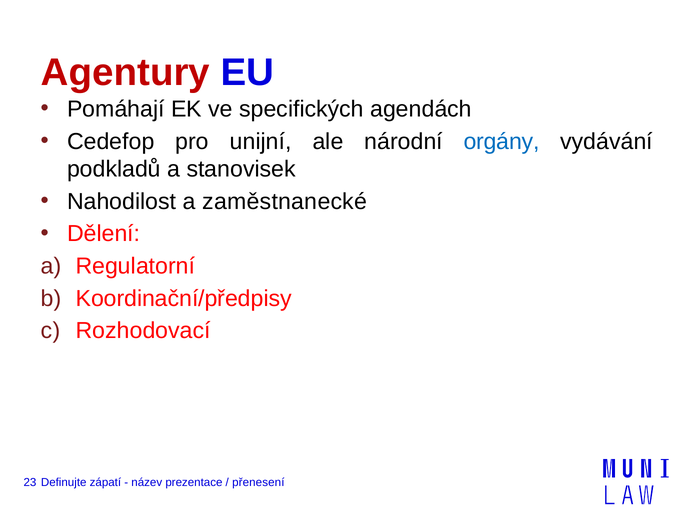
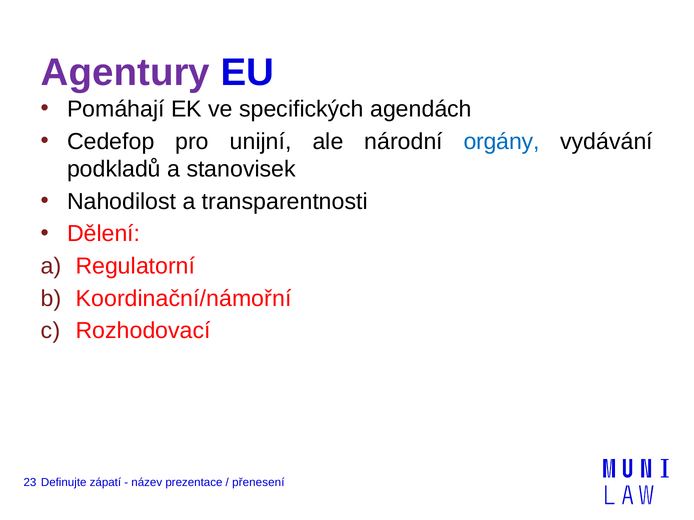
Agentury colour: red -> purple (125, 73)
zaměstnanecké: zaměstnanecké -> transparentnosti (285, 202)
Koordinační/předpisy: Koordinační/předpisy -> Koordinační/námořní (184, 299)
